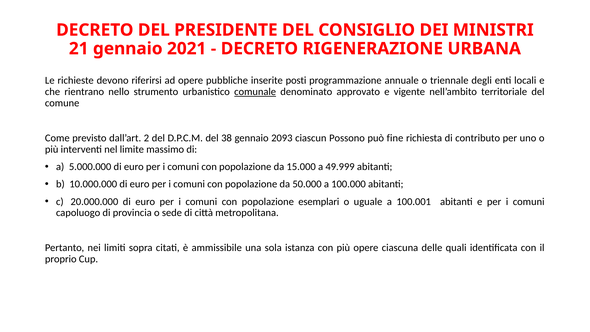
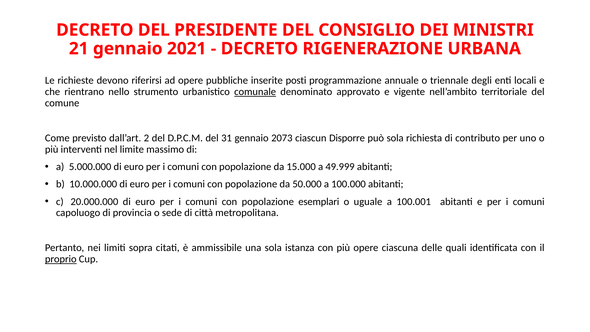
38: 38 -> 31 (227, 138)
2093: 2093 -> 2073 (282, 138)
Possono: Possono -> Disporre (347, 138)
può fine: fine -> sola (395, 138)
proprio underline: none -> present (61, 259)
